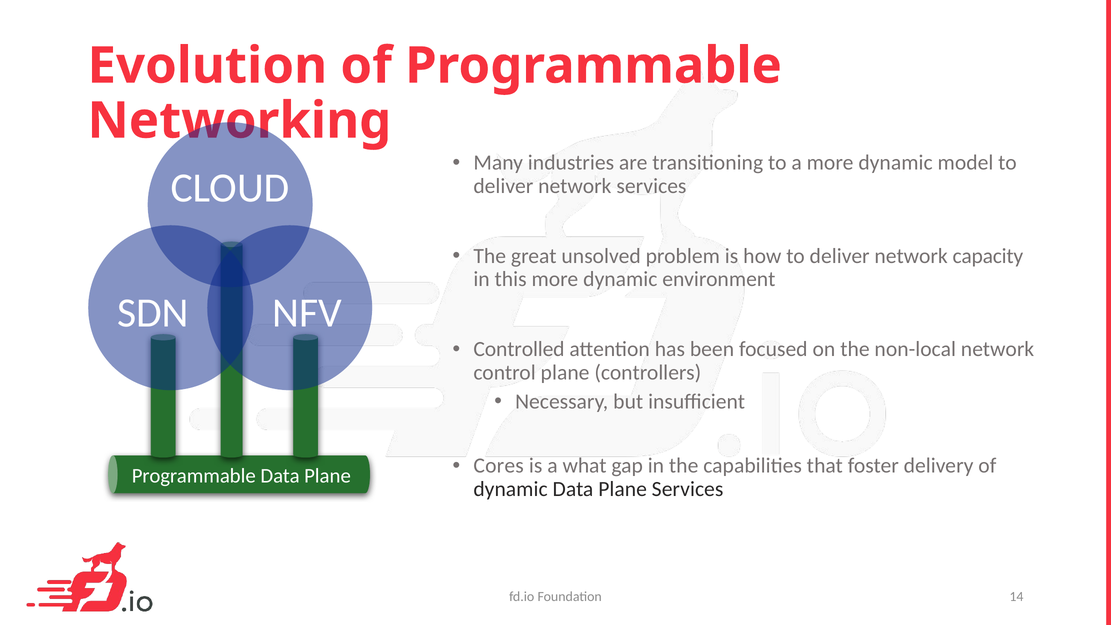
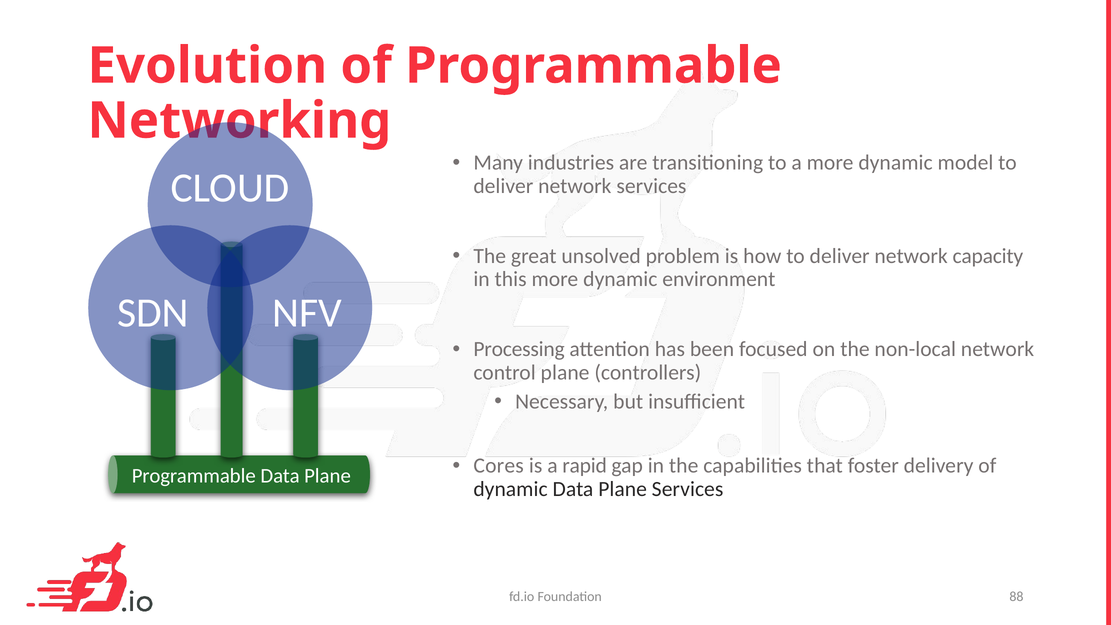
Controlled: Controlled -> Processing (519, 349)
what: what -> rapid (585, 466)
14: 14 -> 88 (1016, 597)
